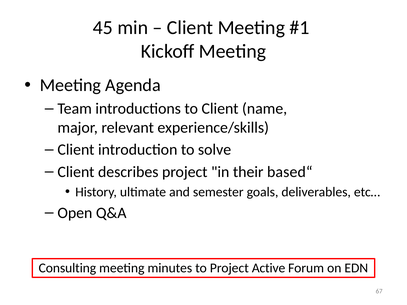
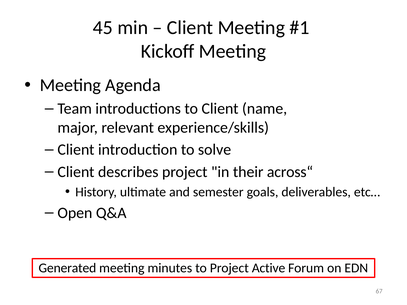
based“: based“ -> across“ (290, 172)
Consulting: Consulting -> Generated (67, 268)
